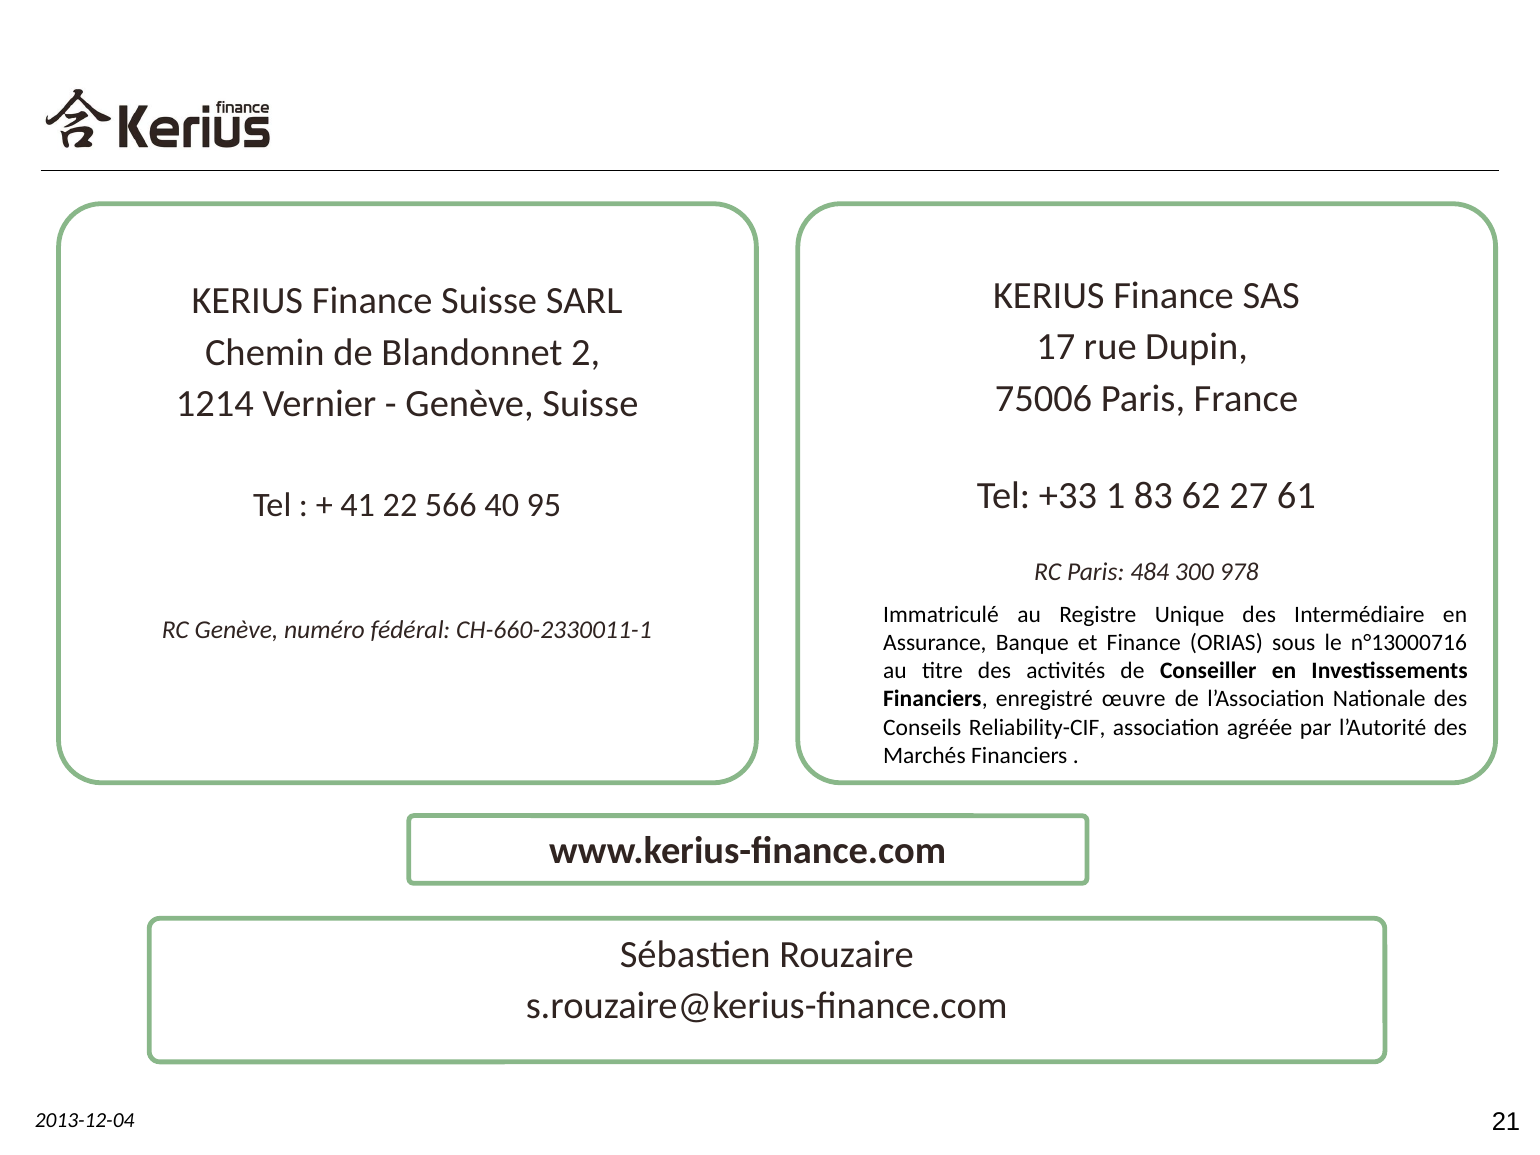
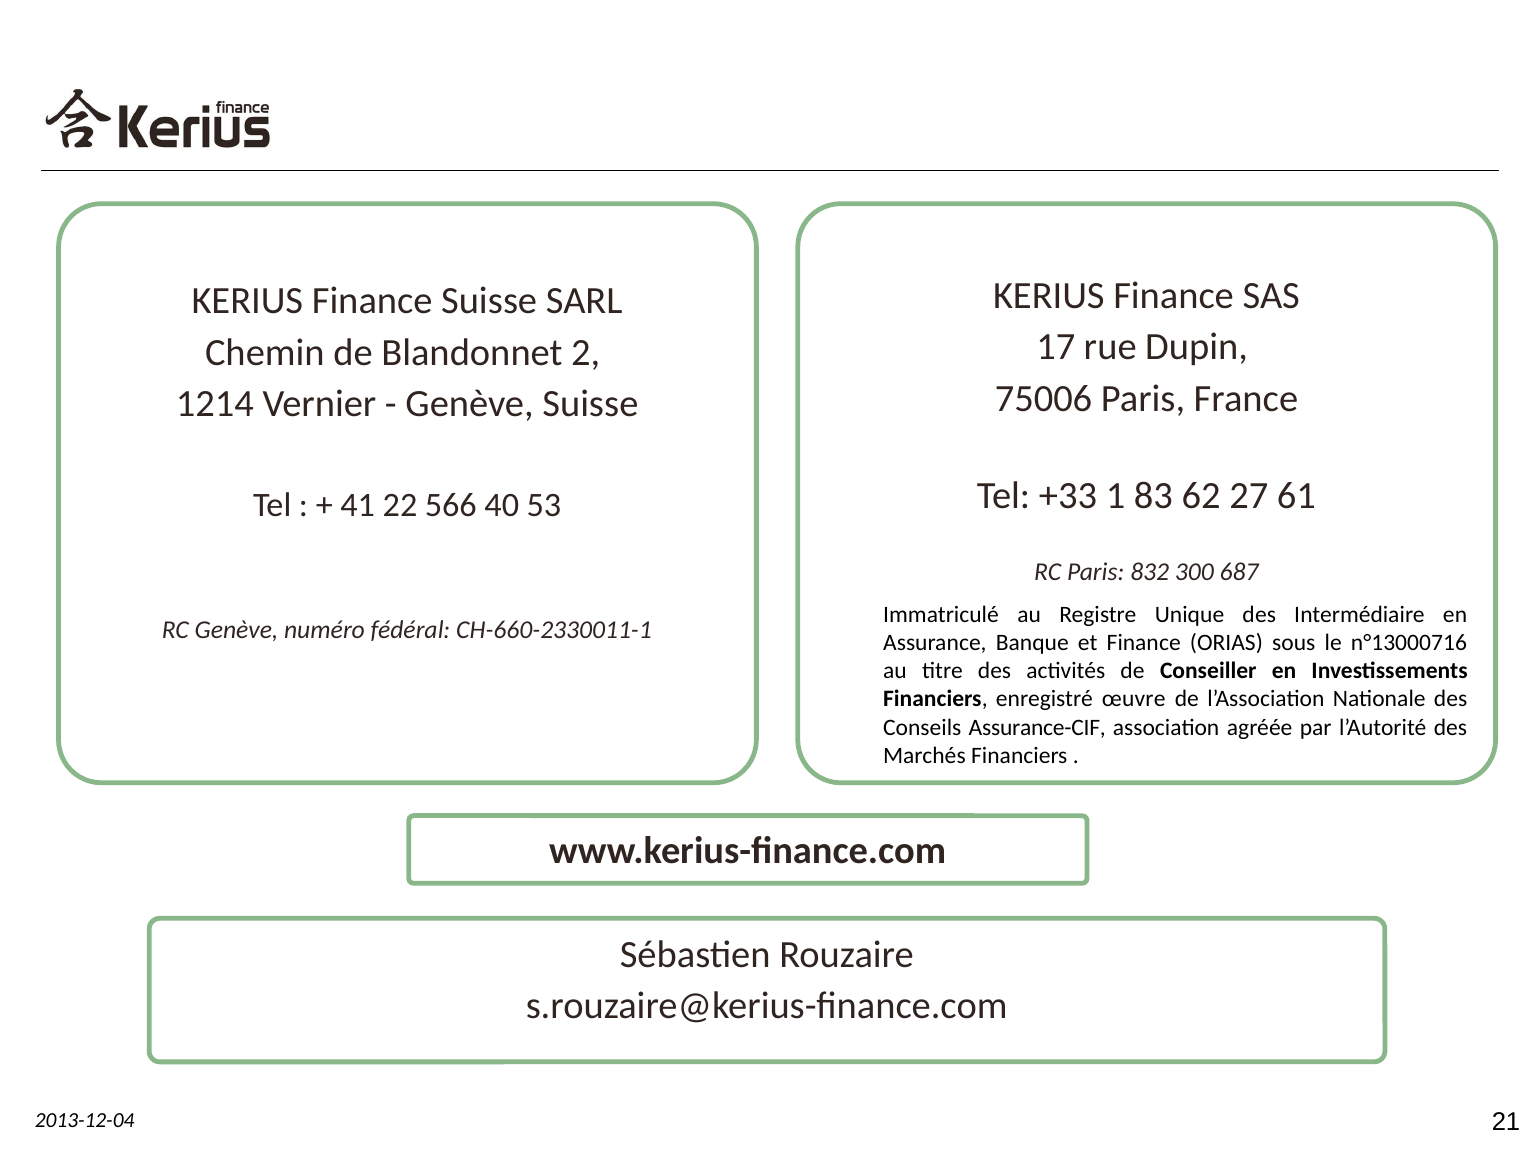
95: 95 -> 53 (544, 505)
484: 484 -> 832 (1150, 572)
978: 978 -> 687 (1239, 572)
Reliability-CIF: Reliability-CIF -> Assurance-CIF (1037, 727)
